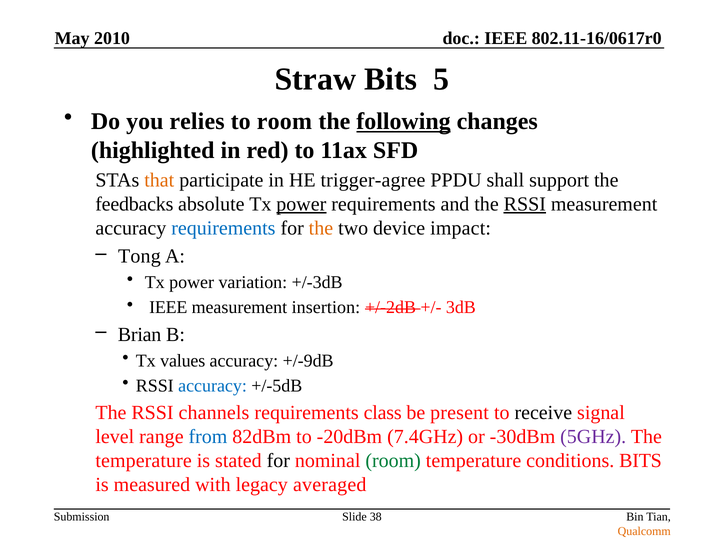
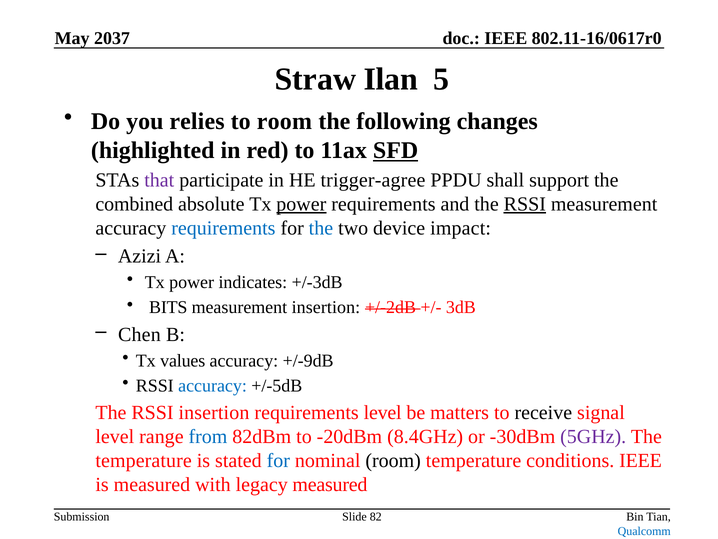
2010: 2010 -> 2037 (112, 38)
Straw Bits: Bits -> Ilan (391, 79)
following underline: present -> none (404, 121)
SFD underline: none -> present (396, 150)
that colour: orange -> purple (159, 180)
feedbacks: feedbacks -> combined (134, 204)
the colour: orange -> blue (321, 228)
Tong: Tong -> Azizi (139, 256)
variation: variation -> indicates (253, 282)
IEEE: IEEE -> BITS (168, 307)
Brian: Brian -> Chen (139, 334)
RSSI channels: channels -> insertion (214, 412)
requirements class: class -> level (383, 412)
present: present -> matters (460, 412)
7.4GHz: 7.4GHz -> 8.4GHz (425, 436)
for colour: black -> blue (278, 460)
room colour: green -> black (393, 460)
conditions BITS: BITS -> IEEE (641, 460)
legacy averaged: averaged -> measured (330, 484)
38: 38 -> 82 (376, 516)
Qualcomm colour: orange -> blue (644, 531)
